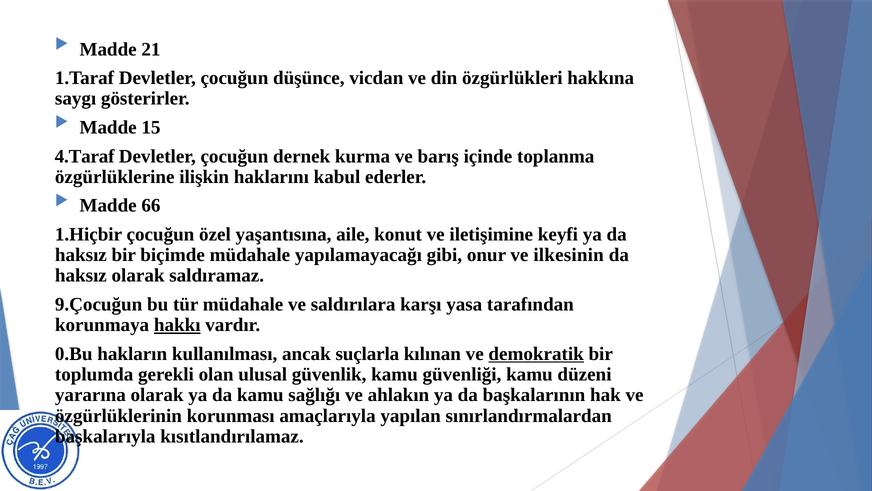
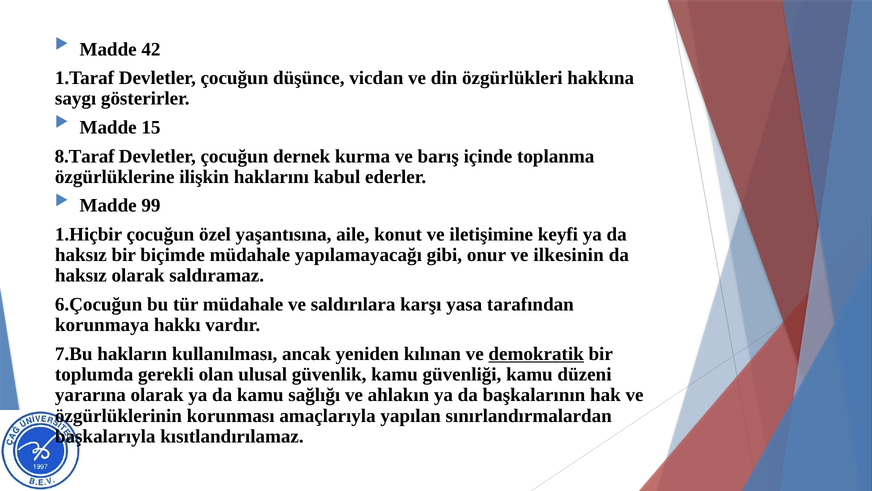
21: 21 -> 42 (151, 49)
4.Taraf: 4.Taraf -> 8.Taraf (85, 156)
66: 66 -> 99 (151, 205)
9.Çocuğun: 9.Çocuğun -> 6.Çocuğun (99, 304)
hakkı underline: present -> none (177, 325)
0.Bu: 0.Bu -> 7.Bu (74, 354)
suçlarla: suçlarla -> yeniden (367, 354)
